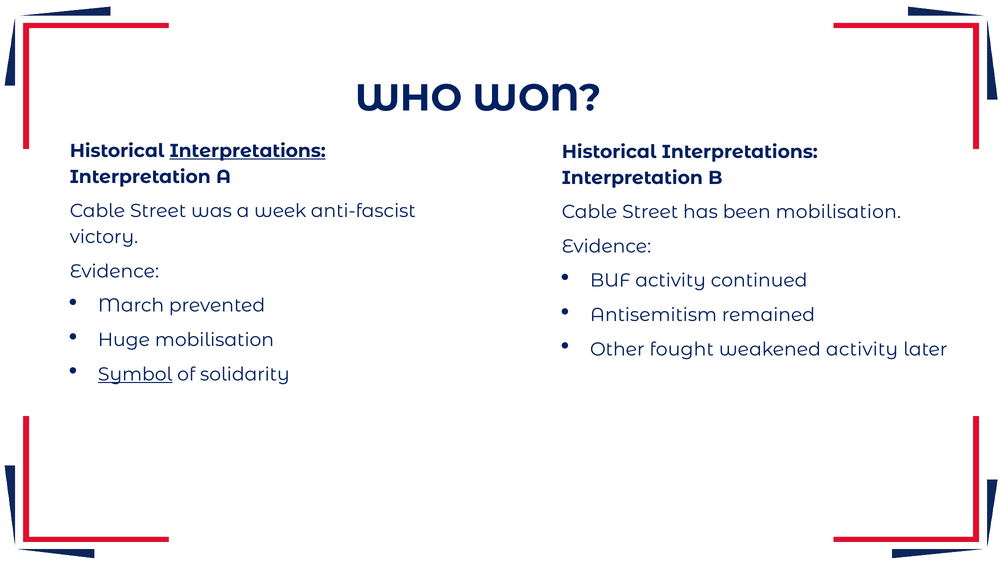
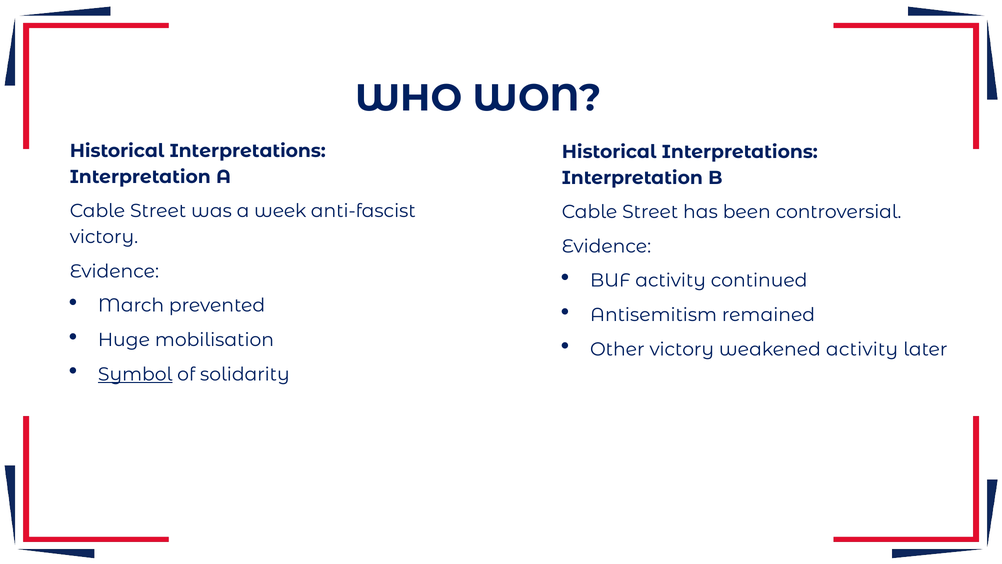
Interpretations underline: present -> none (248, 151)
been mobilisation: mobilisation -> controversial (839, 212)
Other fought: fought -> victory (682, 349)
